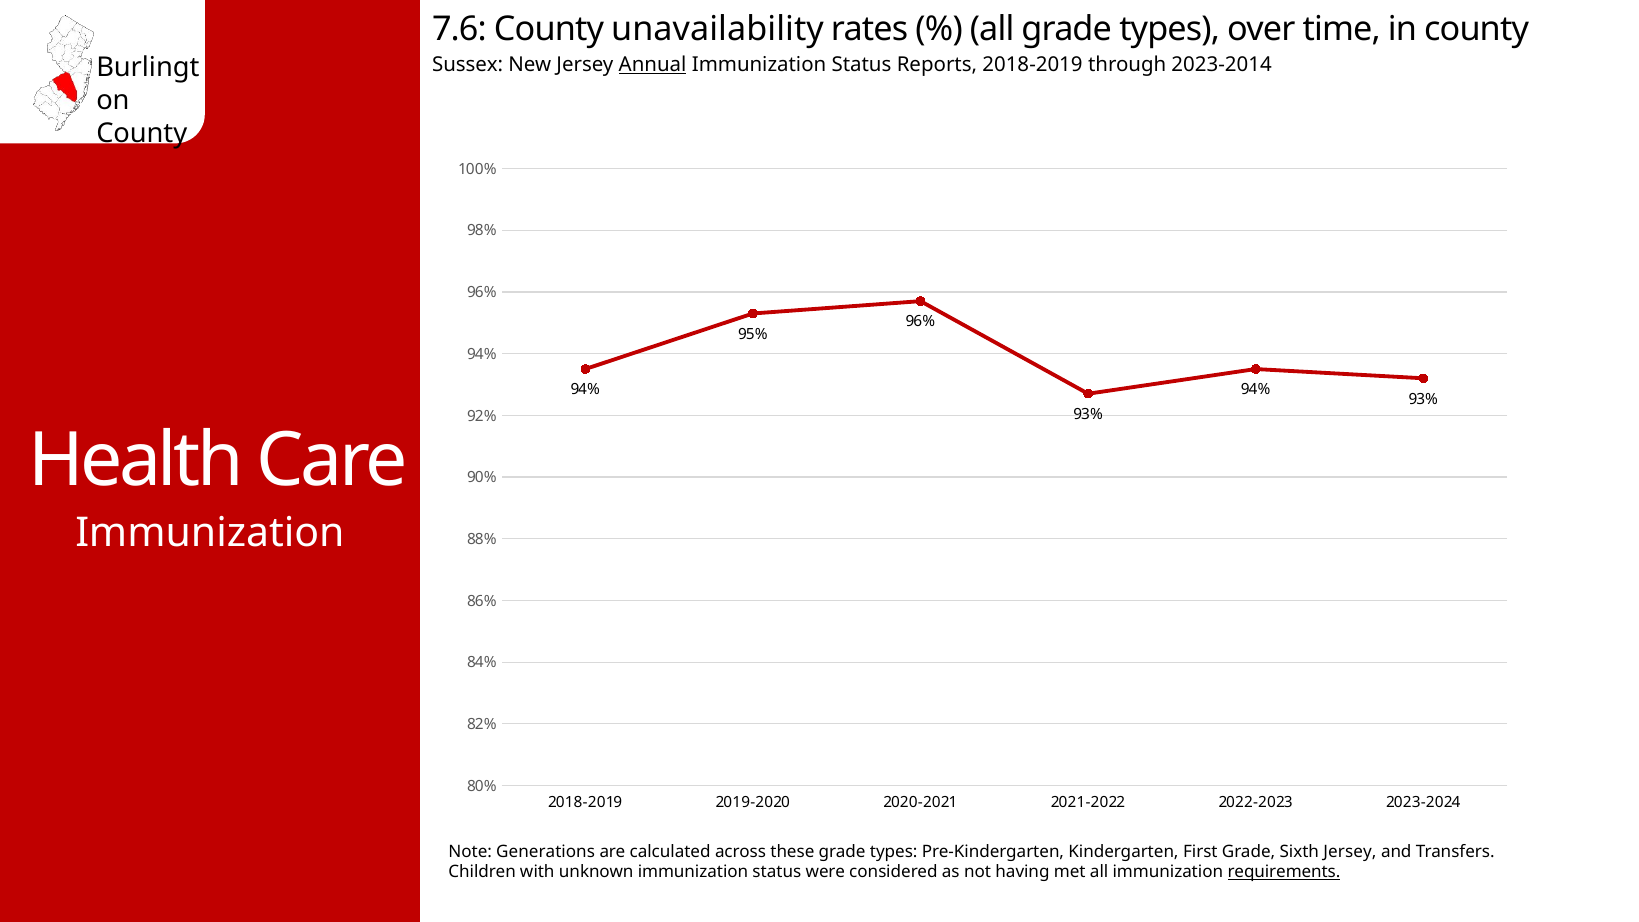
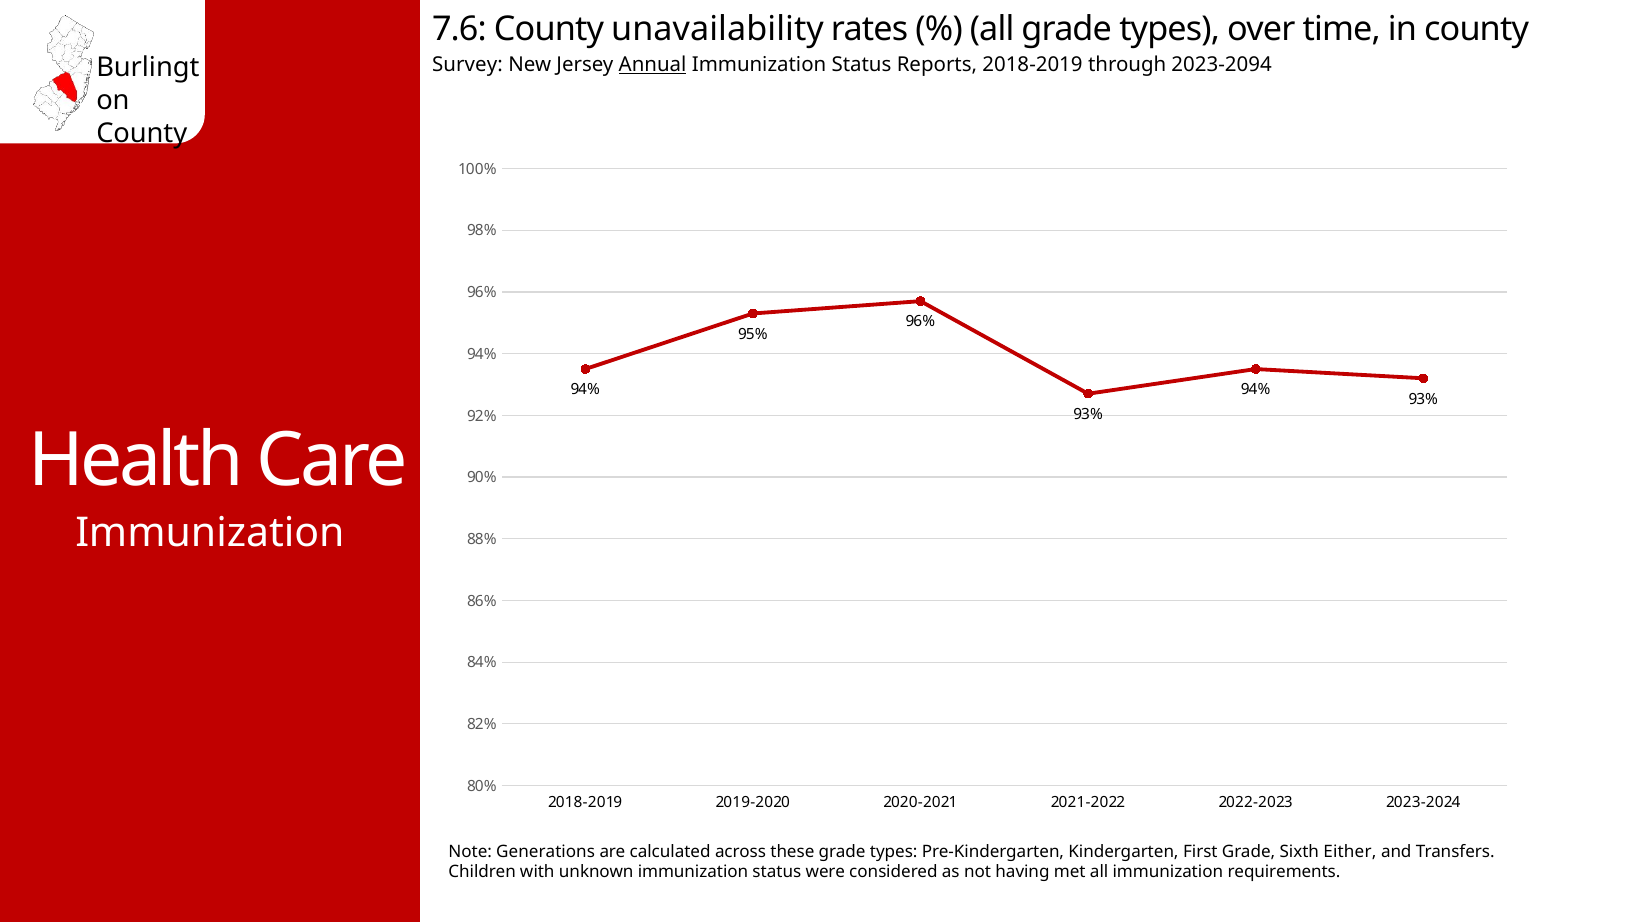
Sussex: Sussex -> Survey (467, 64)
2023-2014: 2023-2014 -> 2023-2094 (1222, 64)
Sixth Jersey: Jersey -> Either (1350, 851)
requirements underline: present -> none (1284, 872)
